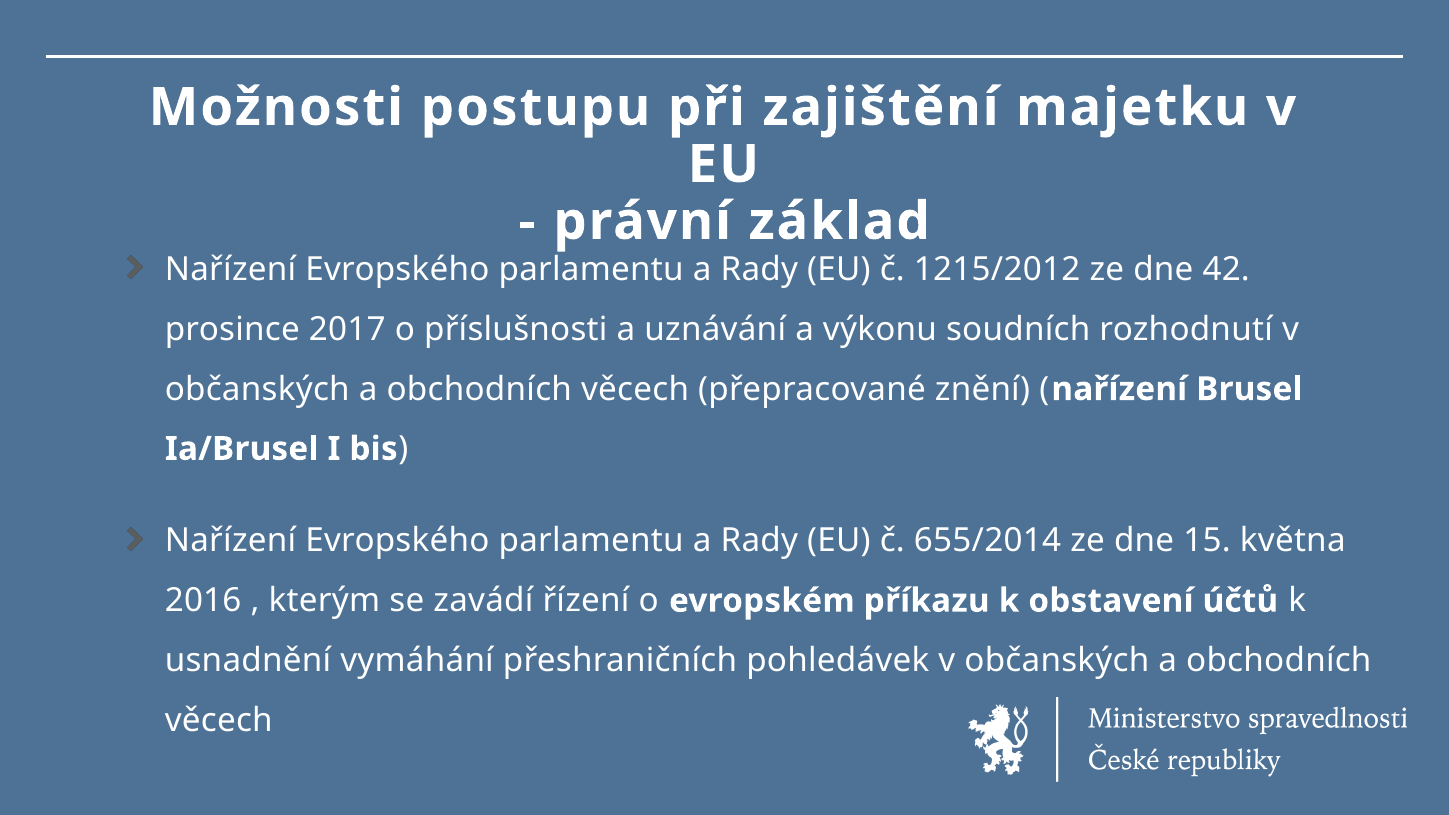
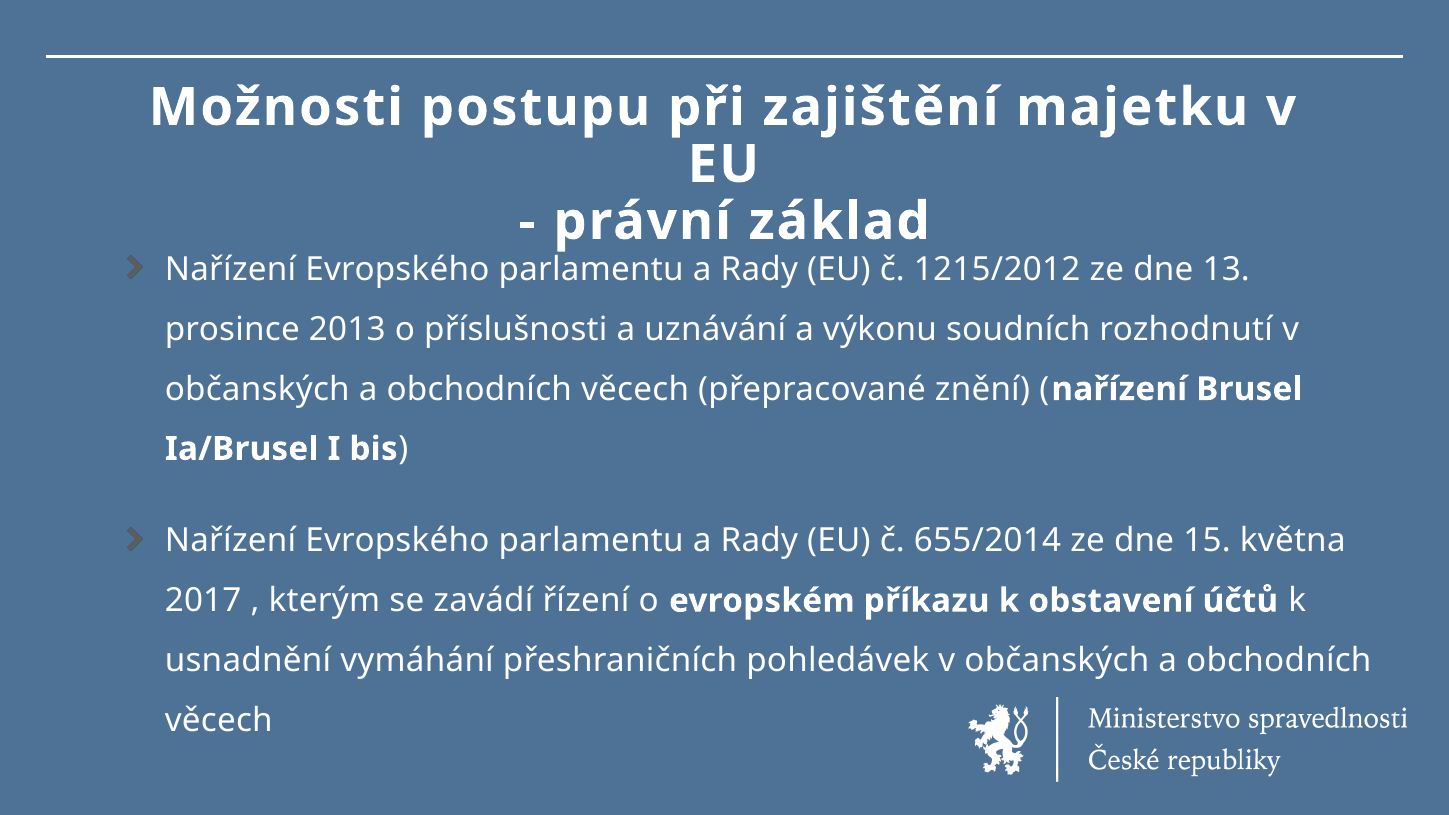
42: 42 -> 13 (1226, 270)
2017: 2017 -> 2013 (347, 329)
2016: 2016 -> 2017 (203, 601)
